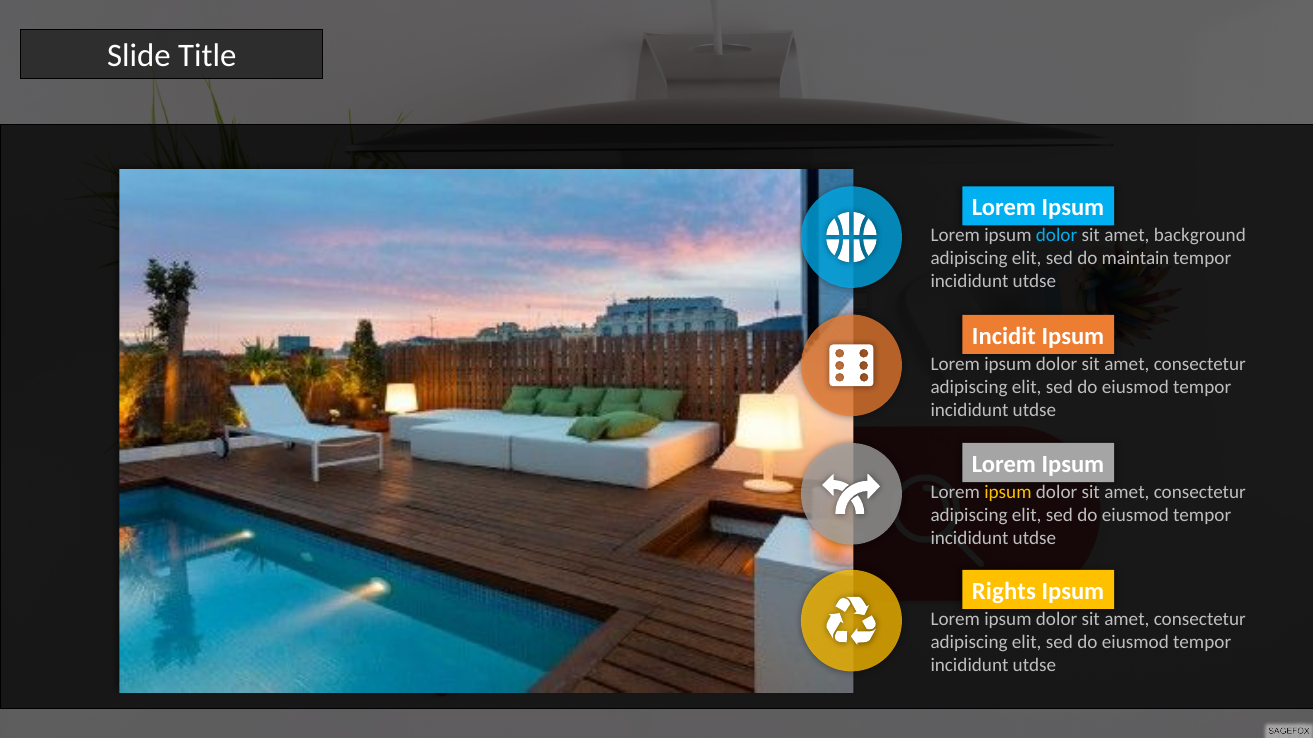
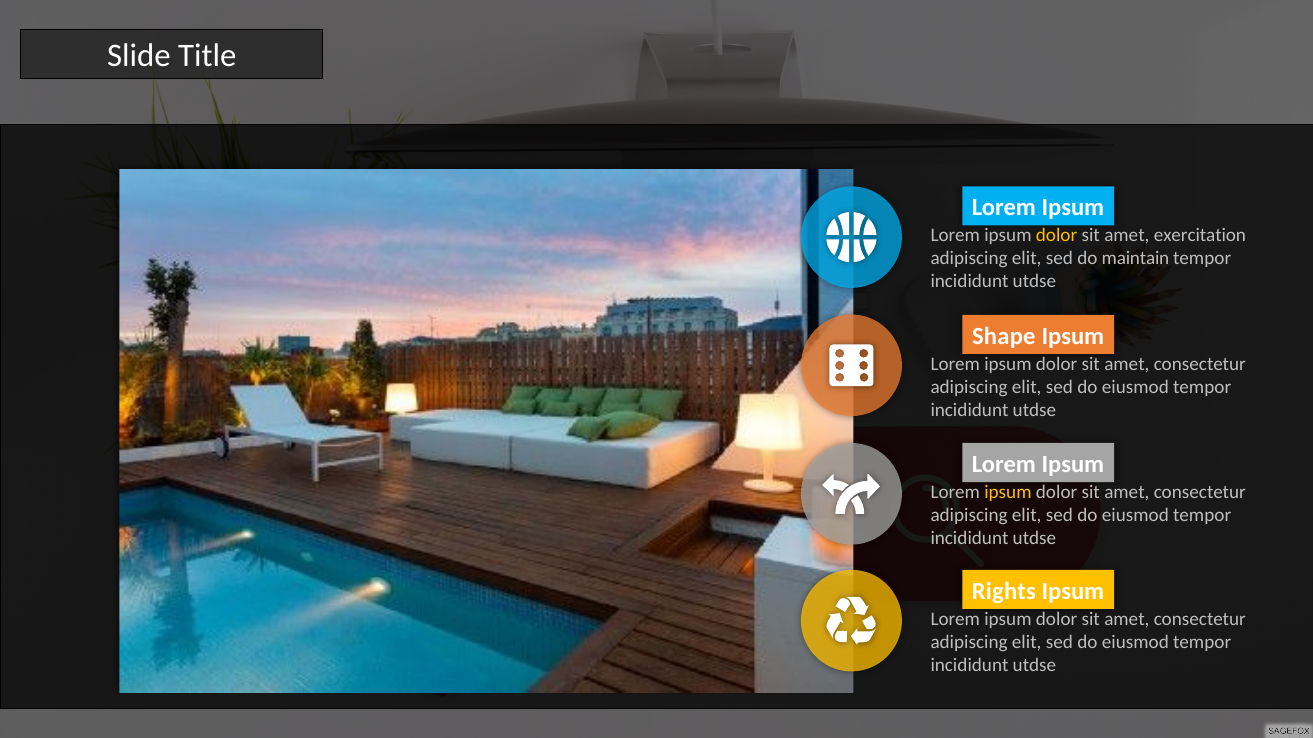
dolor colour: light blue -> yellow (1057, 236)
background: background -> exercitation (1200, 236)
Incidit: Incidit -> Shape (1004, 336)
